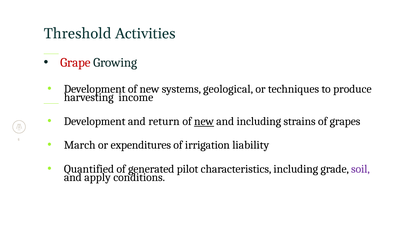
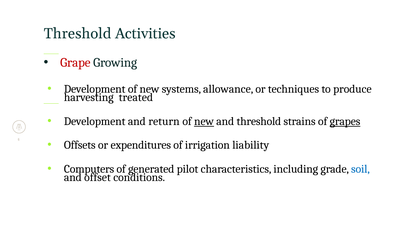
geological: geological -> allowance (228, 89)
income: income -> treated (136, 97)
and including: including -> threshold (259, 121)
grapes underline: none -> present (345, 121)
March: March -> Offsets (80, 145)
Quantified: Quantified -> Computers (89, 169)
soil colour: purple -> blue (360, 169)
apply: apply -> offset (98, 177)
